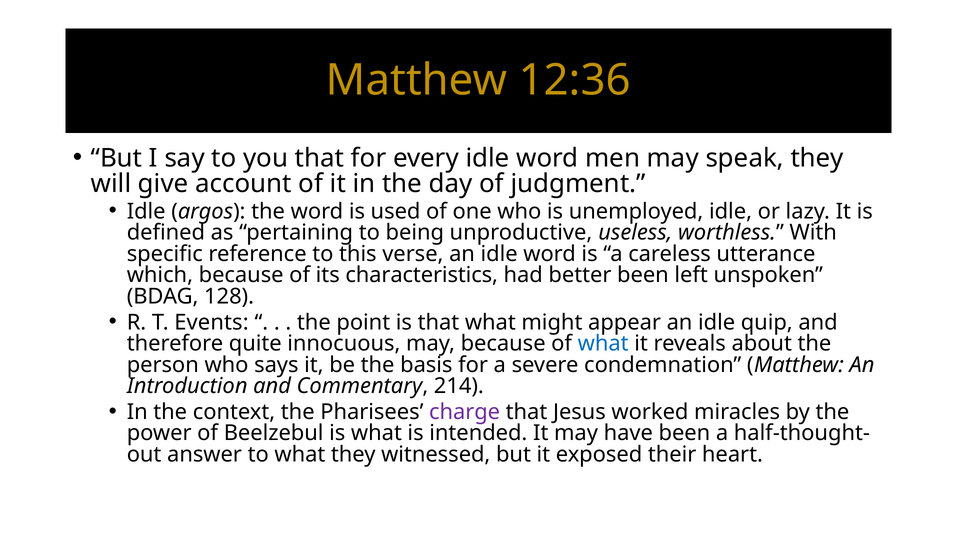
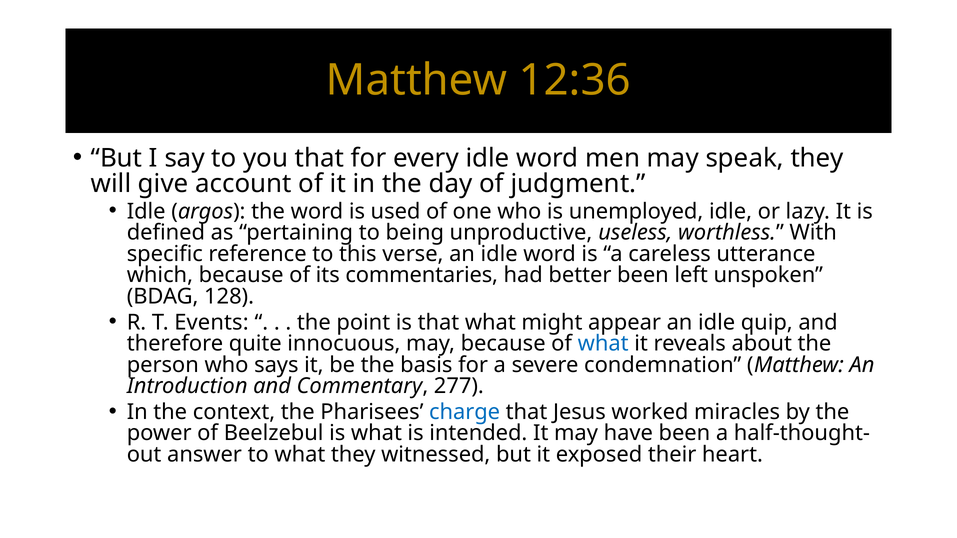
characteristics: characteristics -> commentaries (422, 275)
214: 214 -> 277 (459, 386)
charge colour: purple -> blue (465, 412)
